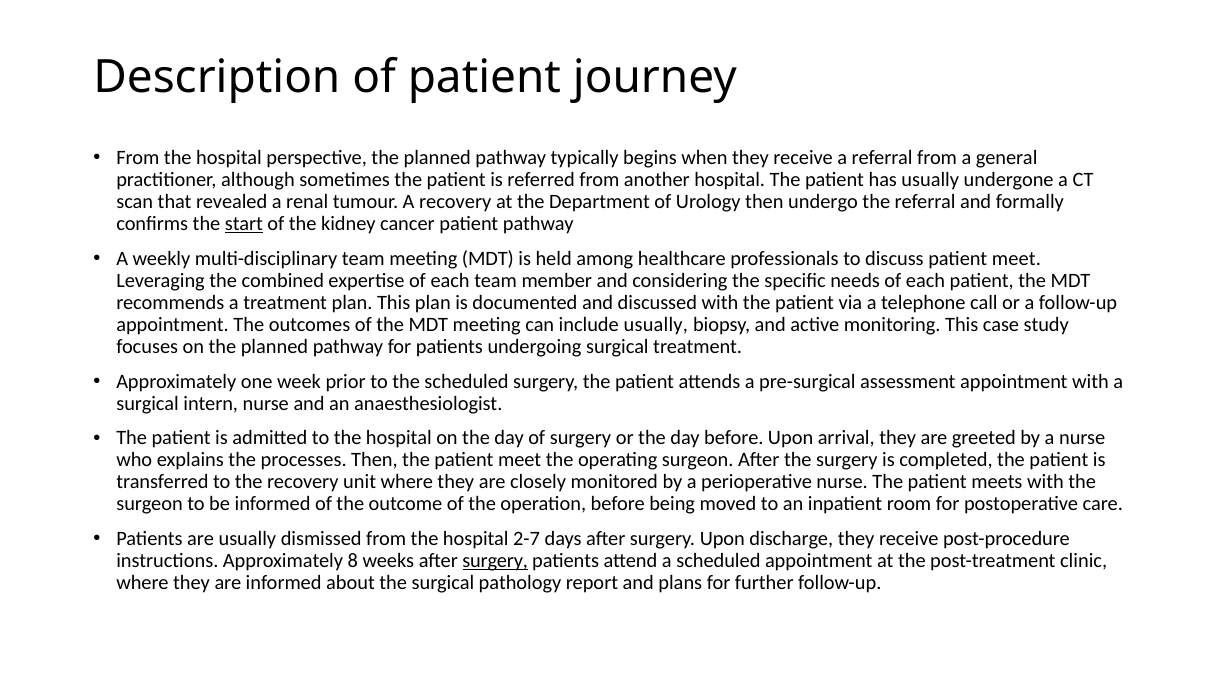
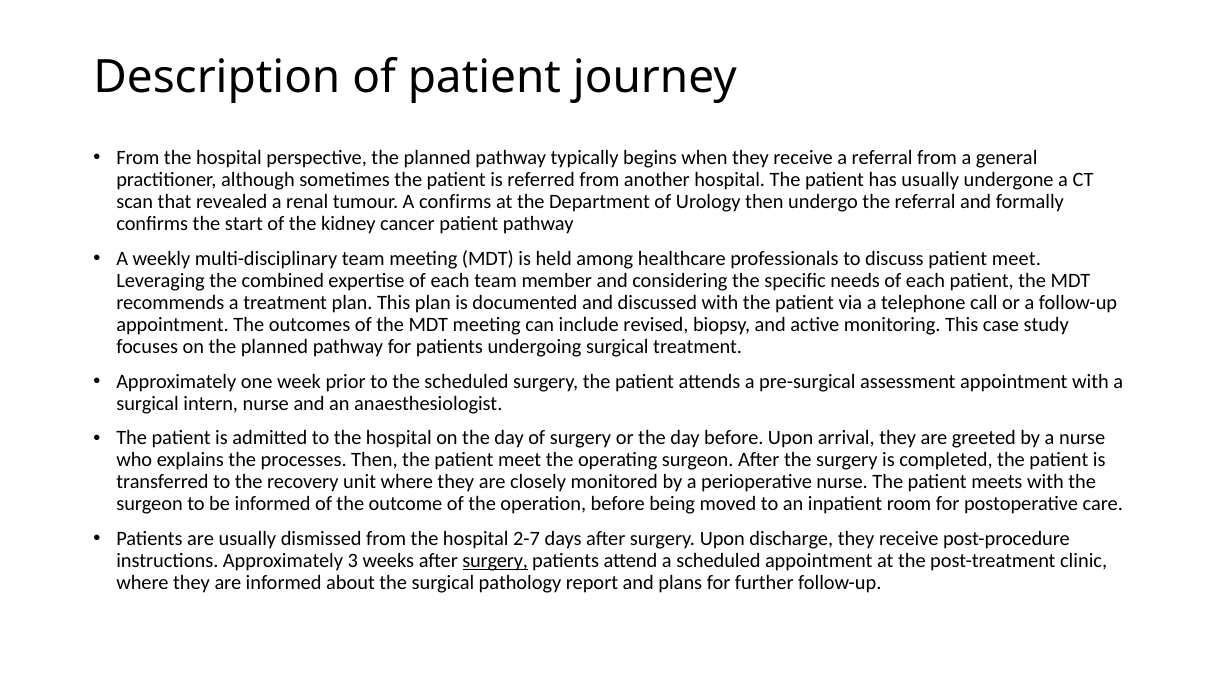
A recovery: recovery -> confirms (455, 202)
start underline: present -> none (244, 224)
include usually: usually -> revised (656, 325)
8: 8 -> 3 (353, 561)
